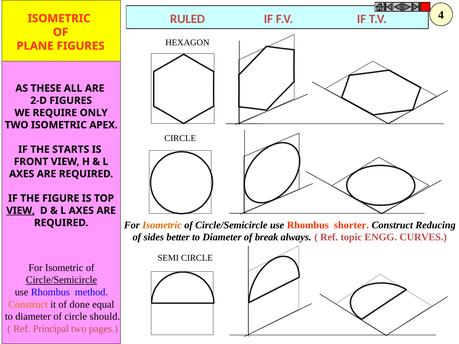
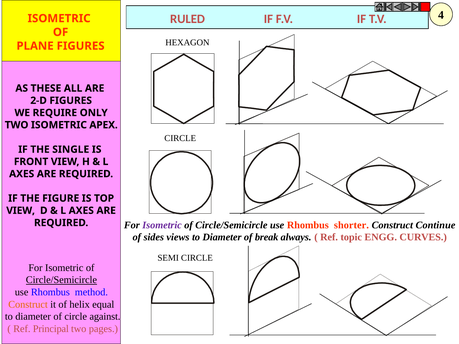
STARTS: STARTS -> SINGLE (71, 150)
VIEW underline: present -> none (21, 211)
Isometric colour: orange -> purple (162, 225)
Reducing: Reducing -> Continue (435, 225)
better: better -> views (178, 237)
done: done -> helix (80, 305)
should: should -> against (105, 317)
